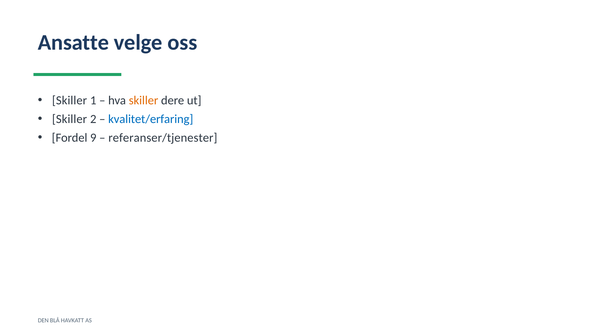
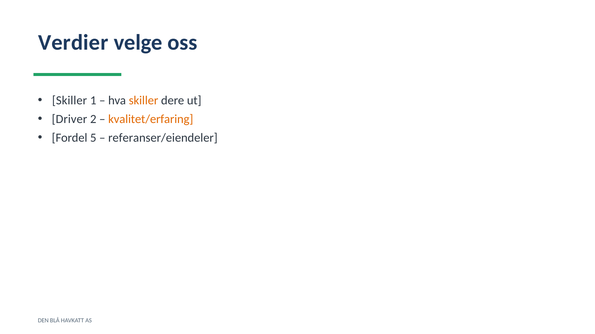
Ansatte: Ansatte -> Verdier (73, 42)
Skiller: Skiller -> Driver (70, 119)
kvalitet/erfaring colour: blue -> orange (151, 119)
9: 9 -> 5 (93, 138)
referanser/tjenester: referanser/tjenester -> referanser/eiendeler (163, 138)
